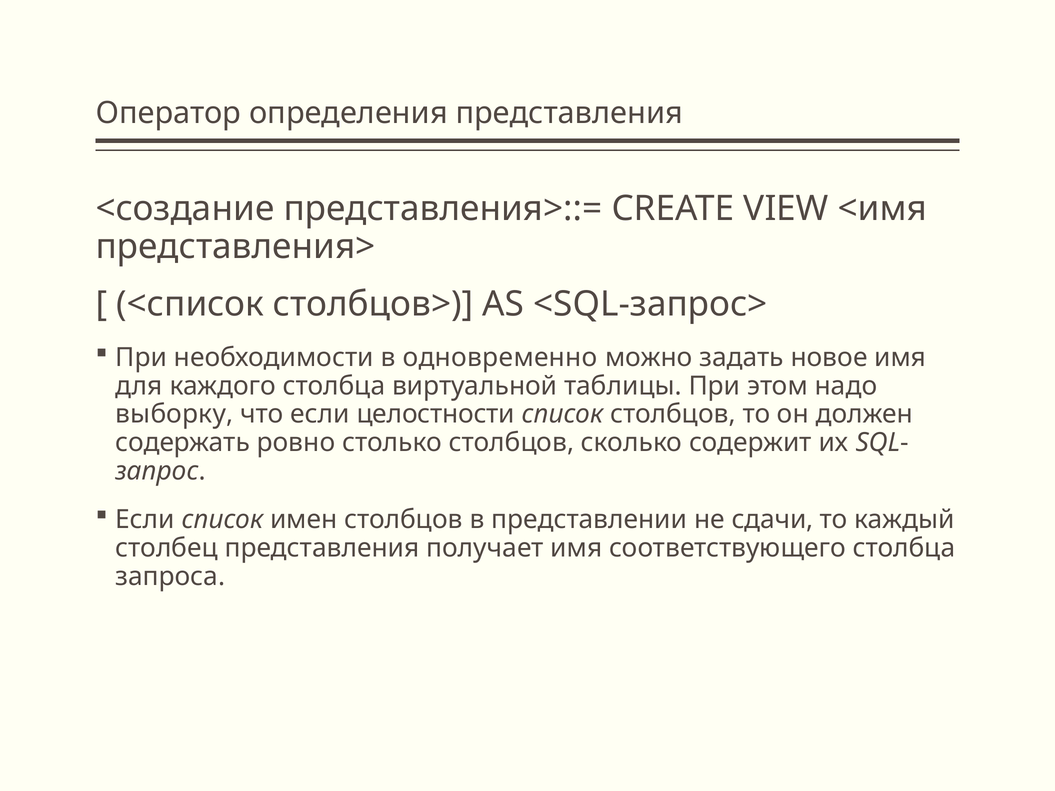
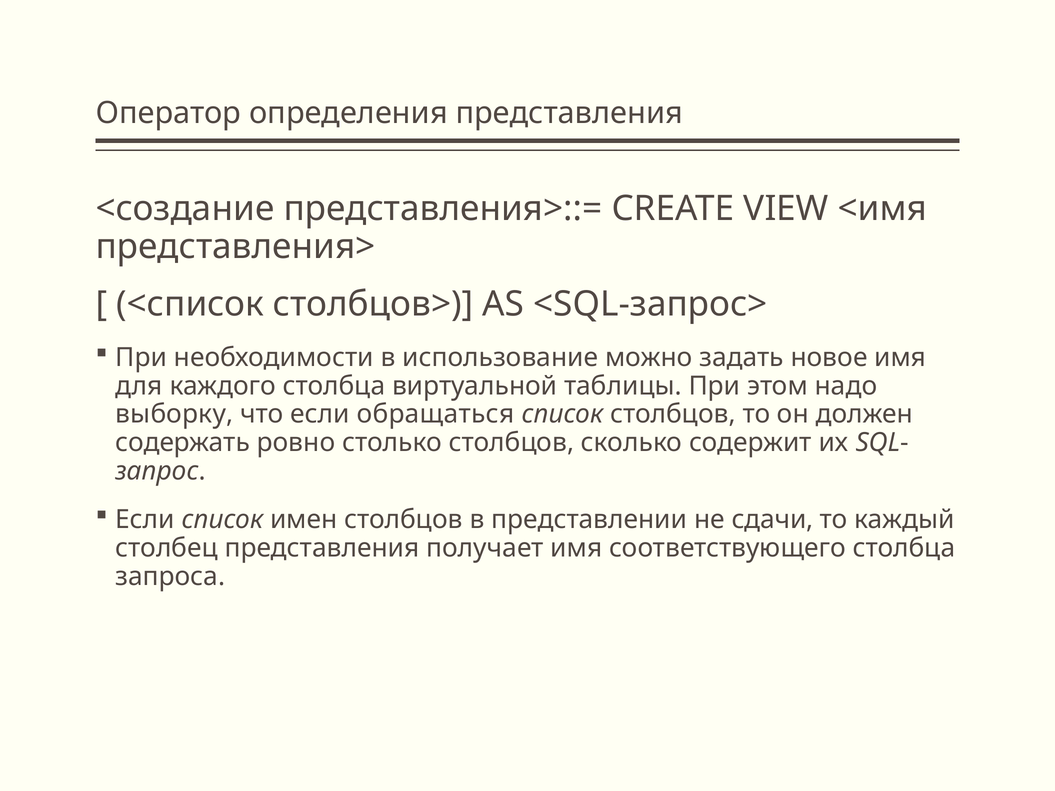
одновременно: одновременно -> использование (500, 357)
целостности: целостности -> обращаться (435, 414)
